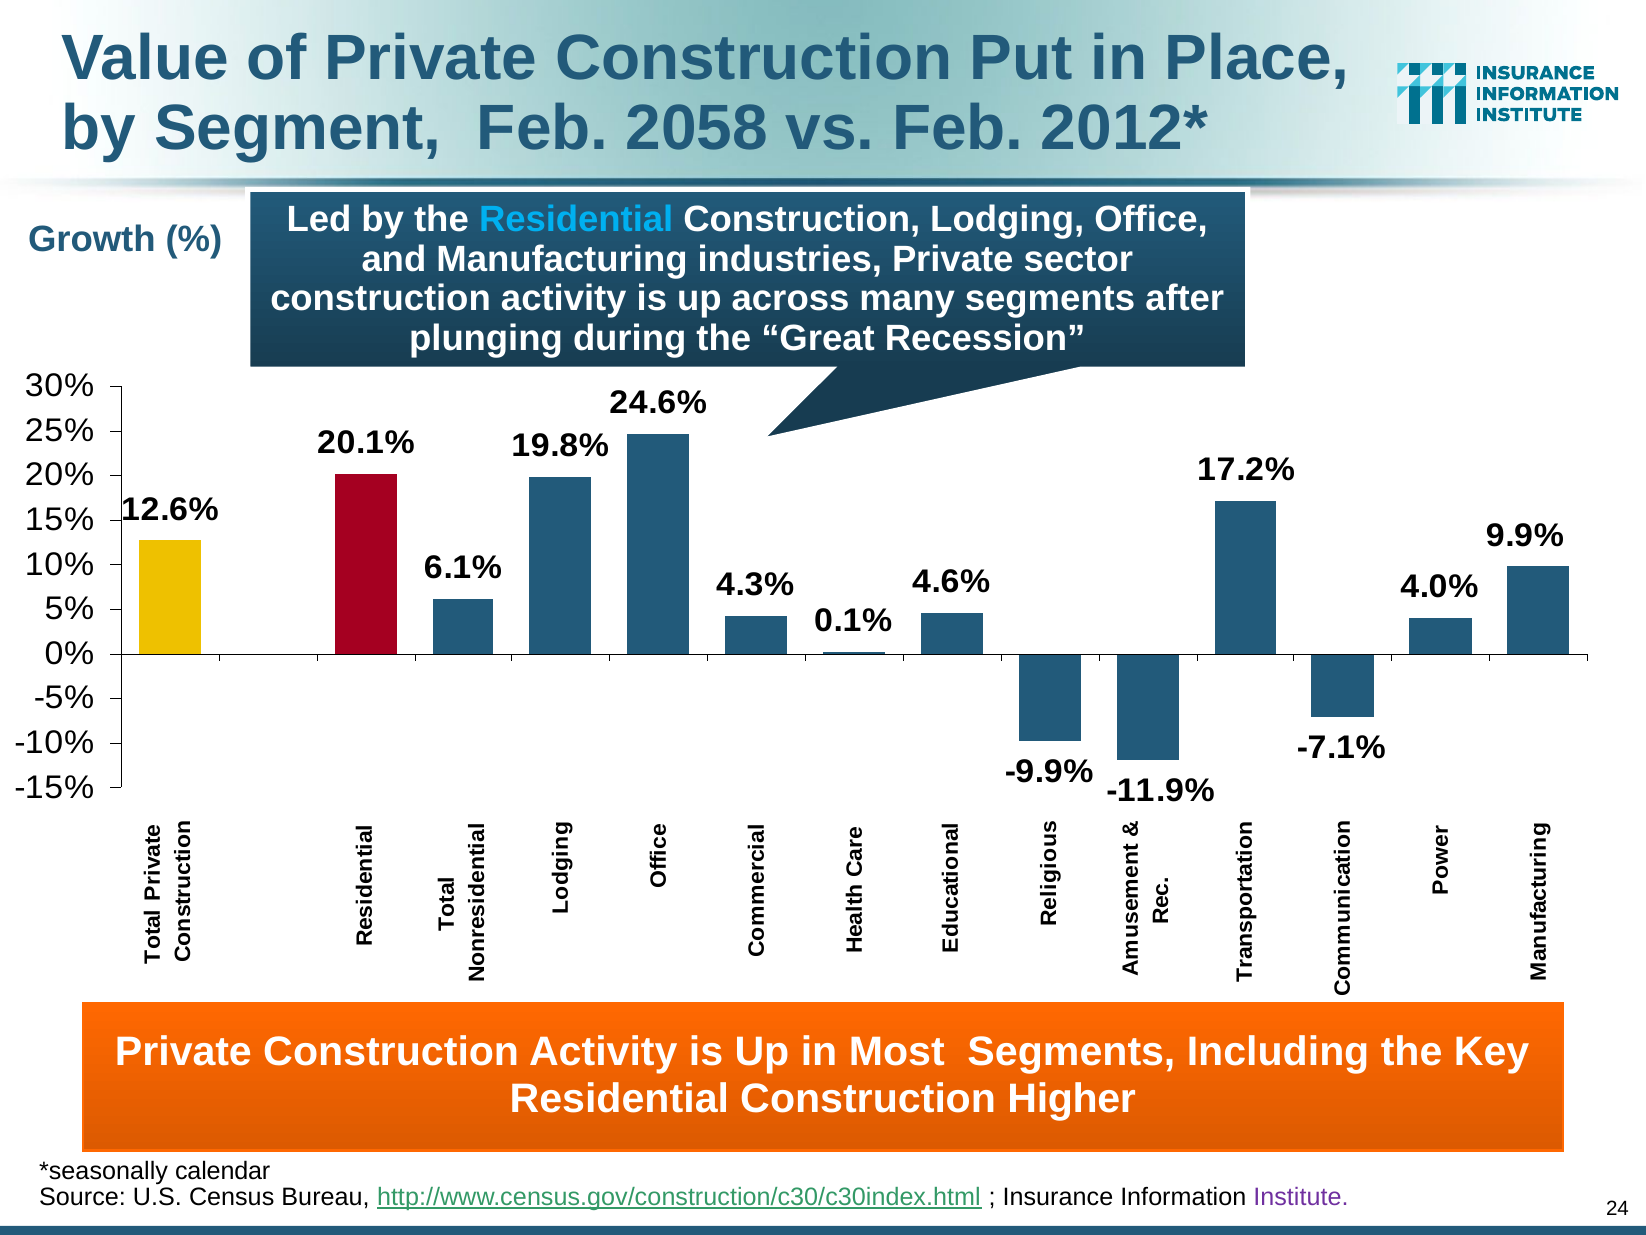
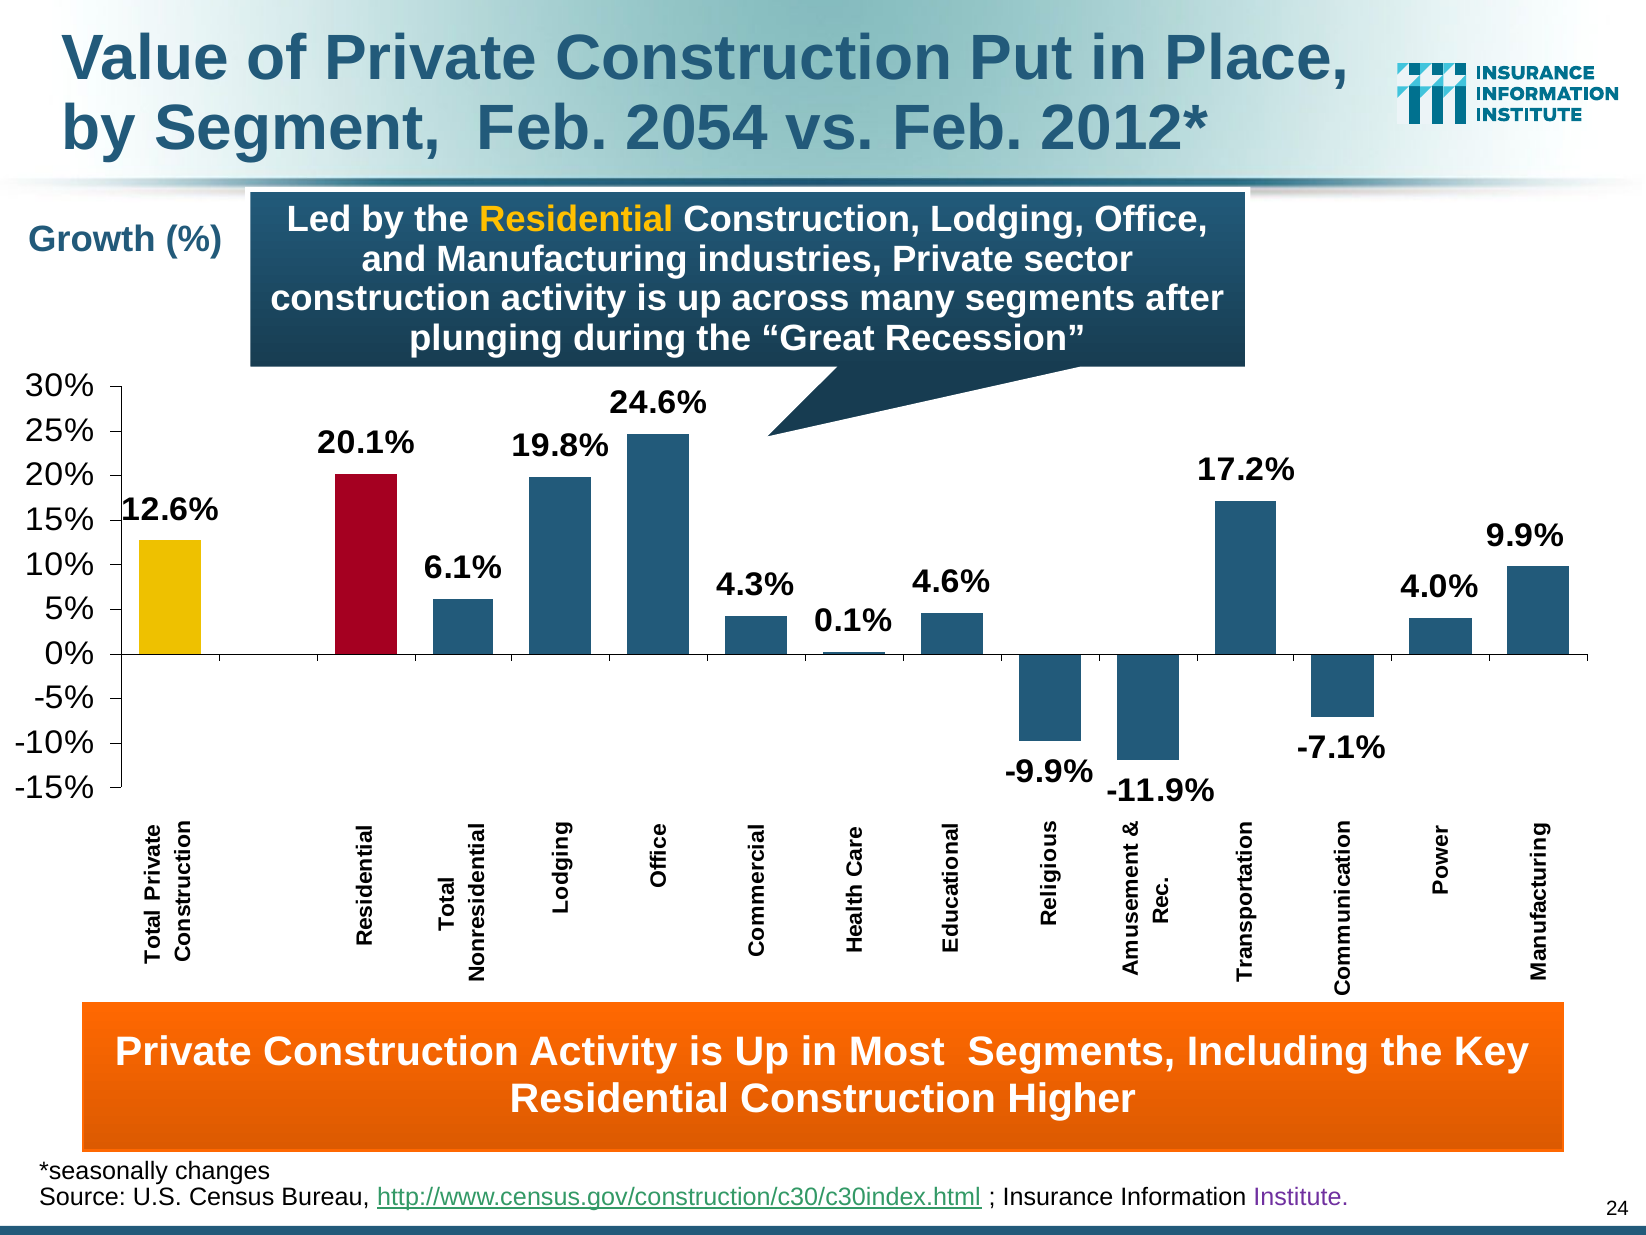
2058: 2058 -> 2054 (697, 128)
Residential colour: light blue -> yellow (576, 220)
calendar: calendar -> changes (223, 1171)
